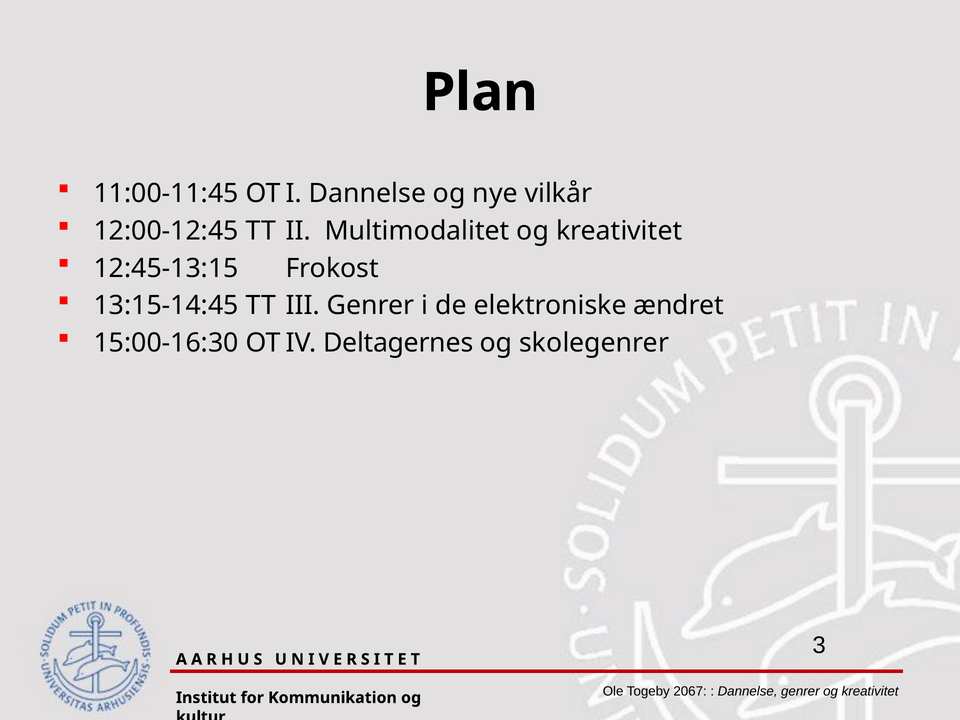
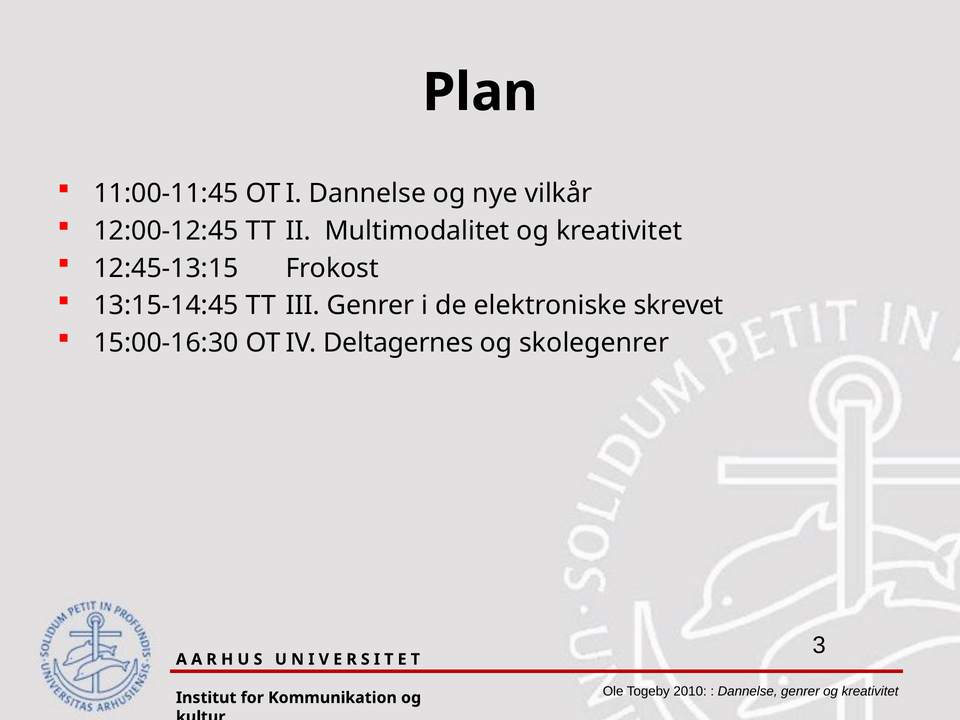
ændret: ændret -> skrevet (679, 306)
2067: 2067 -> 2010 (690, 691)
